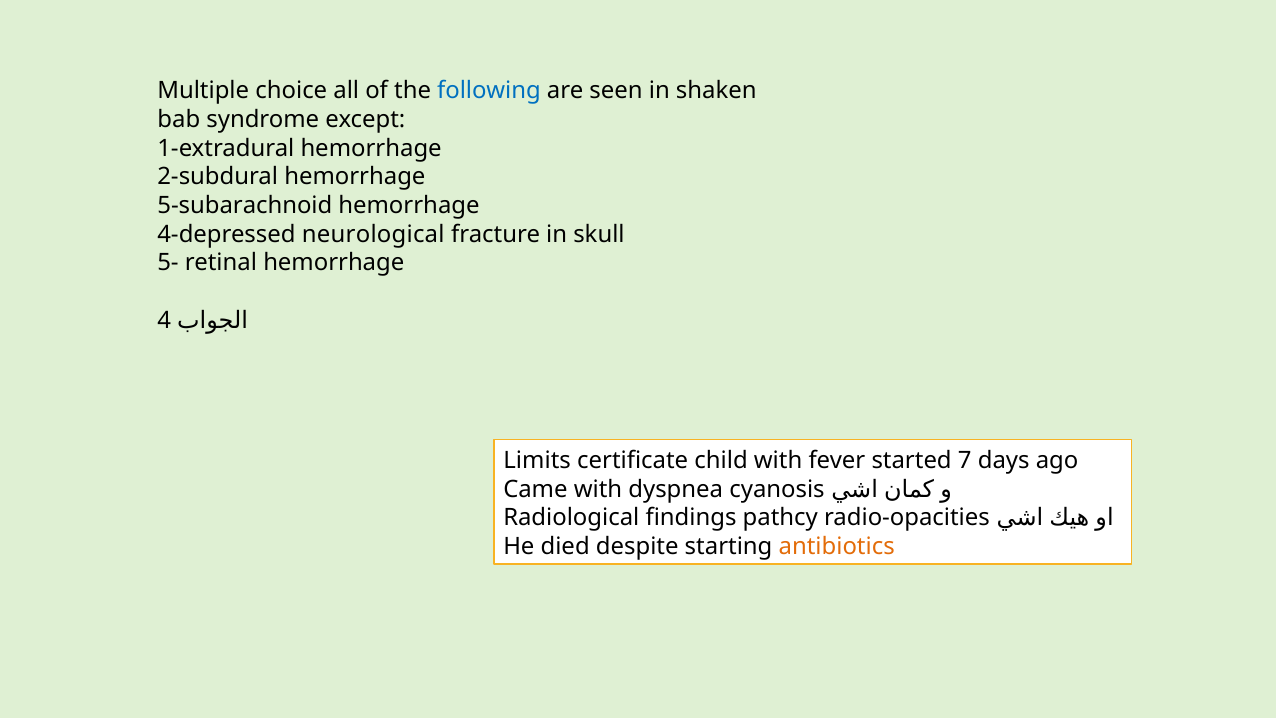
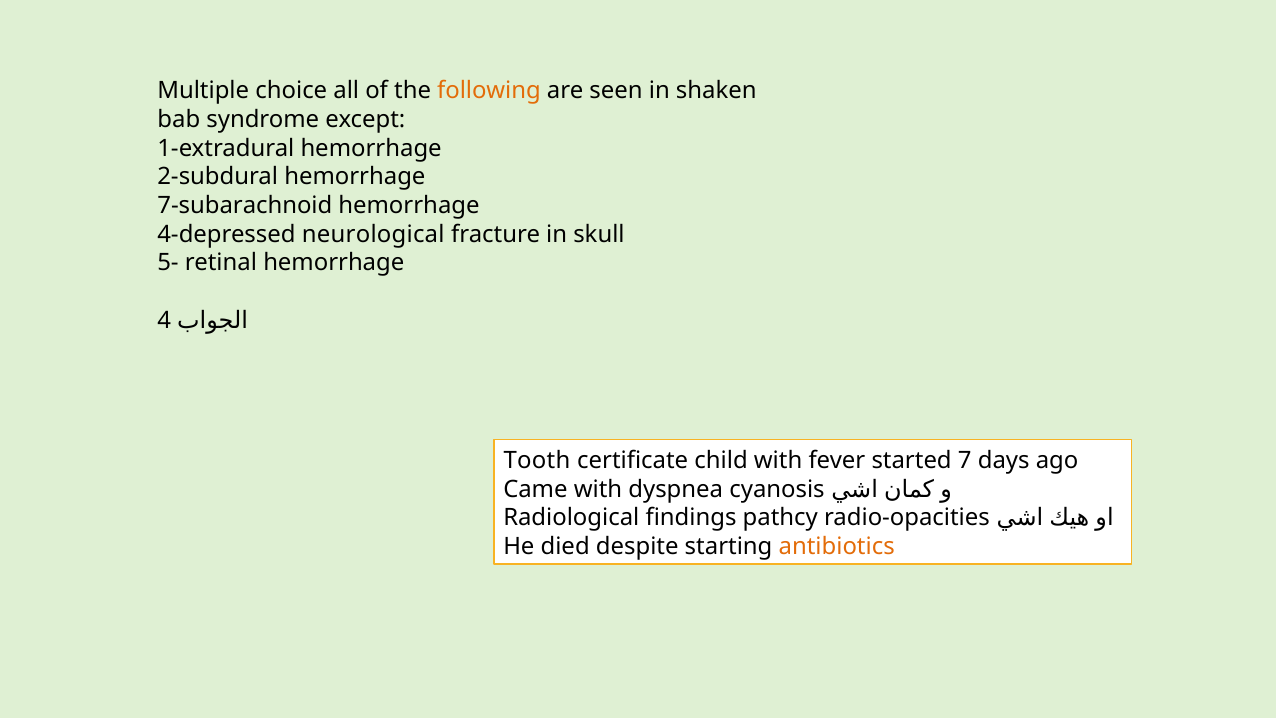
following colour: blue -> orange (489, 91)
5-subarachnoid: 5-subarachnoid -> 7-subarachnoid (245, 206)
Limits: Limits -> Tooth (537, 460)
